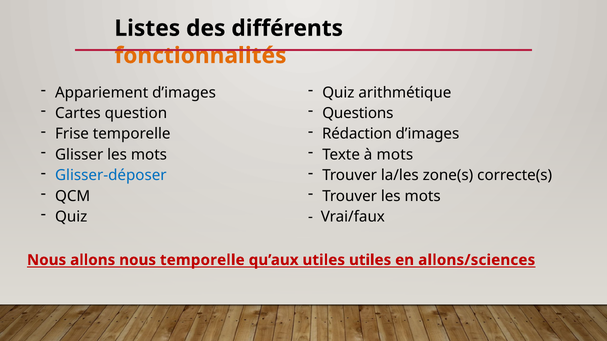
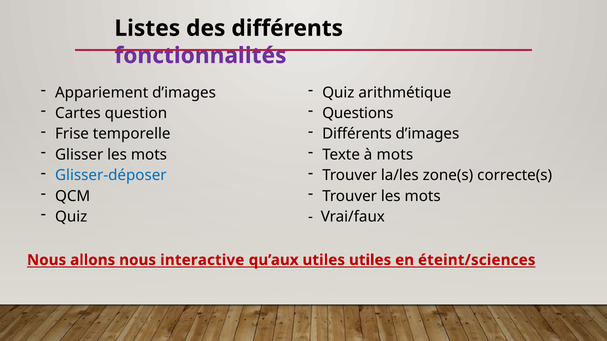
fonctionnalités colour: orange -> purple (200, 56)
Rédaction: Rédaction -> Différents (357, 134)
nous temporelle: temporelle -> interactive (202, 260)
allons/sciences: allons/sciences -> éteint/sciences (477, 260)
